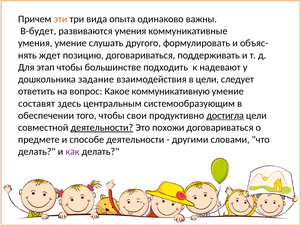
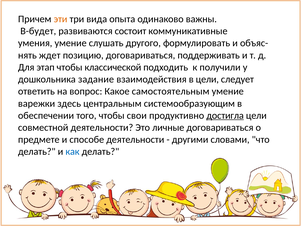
развиваются умения: умения -> состоит (131, 31)
большинстве: большинстве -> классической (113, 67)
надевают: надевают -> получили (220, 67)
коммуникативную: коммуникативную -> самостоятельным (171, 91)
составят: составят -> варежки (37, 103)
деятельности underline: present -> none (102, 127)
похожи: похожи -> личные (168, 127)
как colour: purple -> blue (72, 151)
